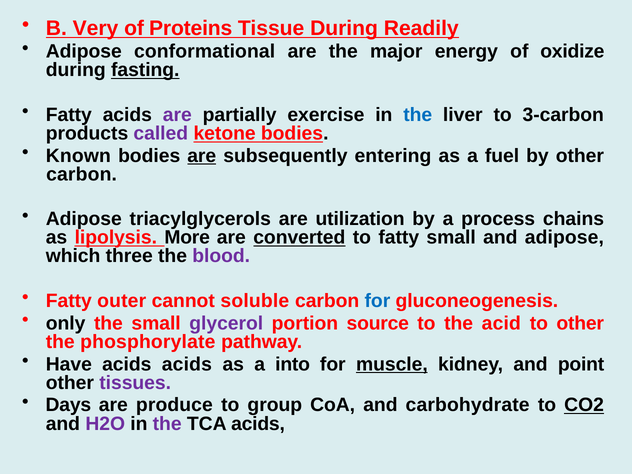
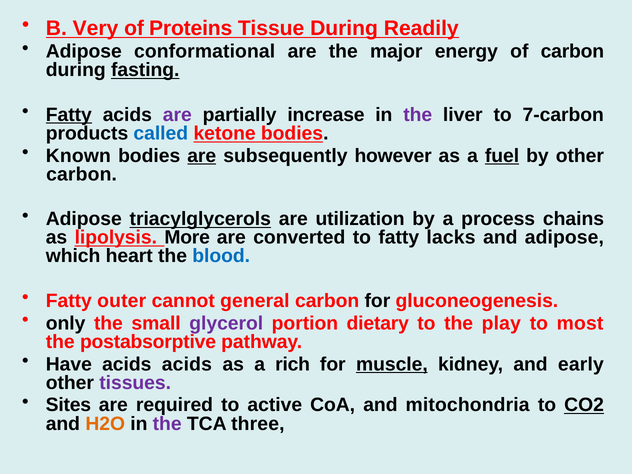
of oxidize: oxidize -> carbon (572, 52)
Fatty underline: none -> present (69, 115)
exercise: exercise -> increase (326, 115)
the colour: blue -> purple (418, 115)
3-carbon: 3-carbon -> 7-carbon (563, 115)
called colour: purple -> blue (161, 133)
entering: entering -> however (393, 156)
fuel underline: none -> present (502, 156)
triacylglycerols underline: none -> present (200, 219)
converted underline: present -> none (299, 238)
fatty small: small -> lacks (451, 238)
three: three -> heart (129, 256)
blood colour: purple -> blue (221, 256)
soluble: soluble -> general (255, 301)
for colour: blue -> black (377, 301)
source: source -> dietary (378, 323)
acid: acid -> play (501, 323)
to other: other -> most (580, 323)
phosphorylate: phosphorylate -> postabsorptive (148, 342)
into: into -> rich (293, 364)
point: point -> early (581, 364)
Days: Days -> Sites (68, 405)
produce: produce -> required (174, 405)
group: group -> active (275, 405)
carbohydrate: carbohydrate -> mitochondria (468, 405)
H2O colour: purple -> orange (105, 424)
TCA acids: acids -> three (258, 424)
